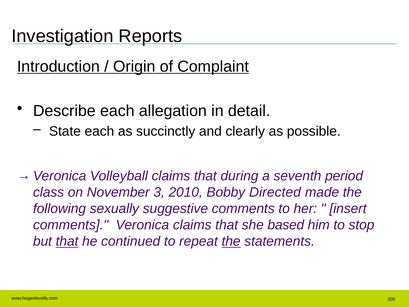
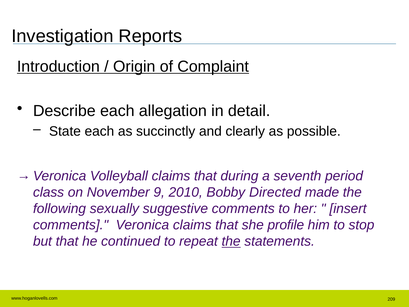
3: 3 -> 9 (159, 192)
based: based -> profile (286, 225)
that underline: present -> none (67, 241)
